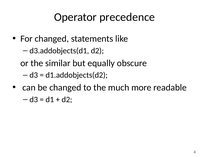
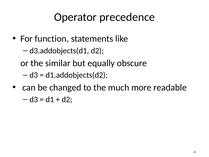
For changed: changed -> function (52, 39)
